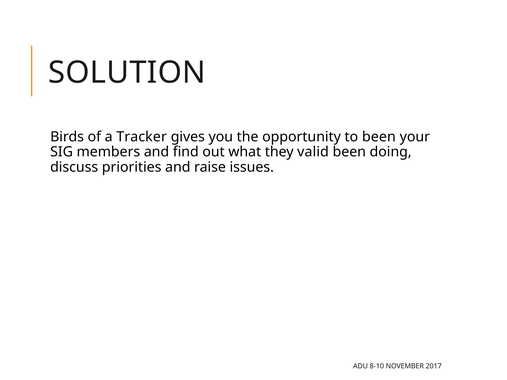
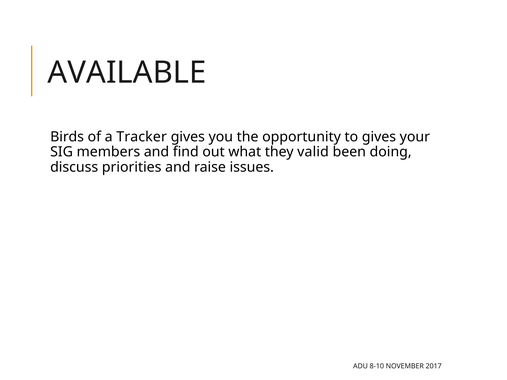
SOLUTION: SOLUTION -> AVAILABLE (127, 73)
to been: been -> gives (379, 137)
